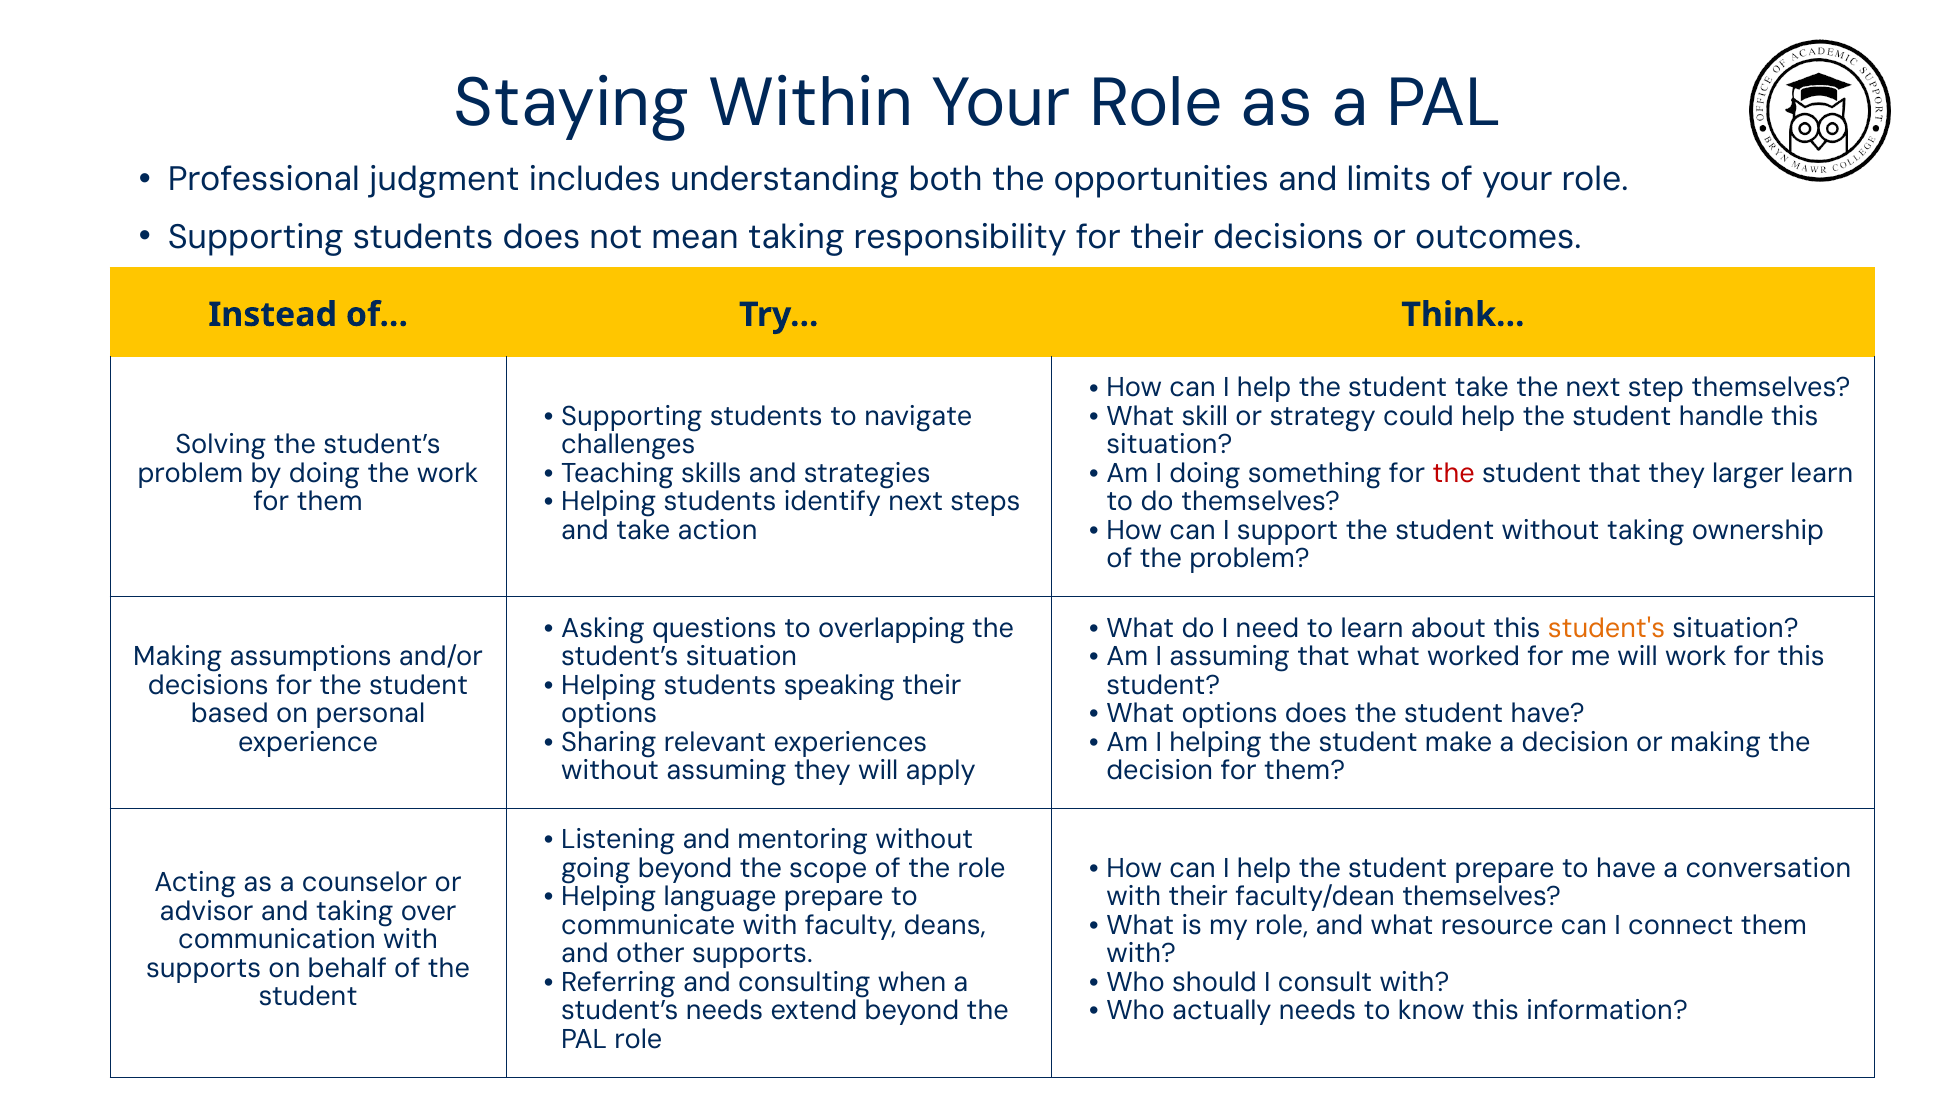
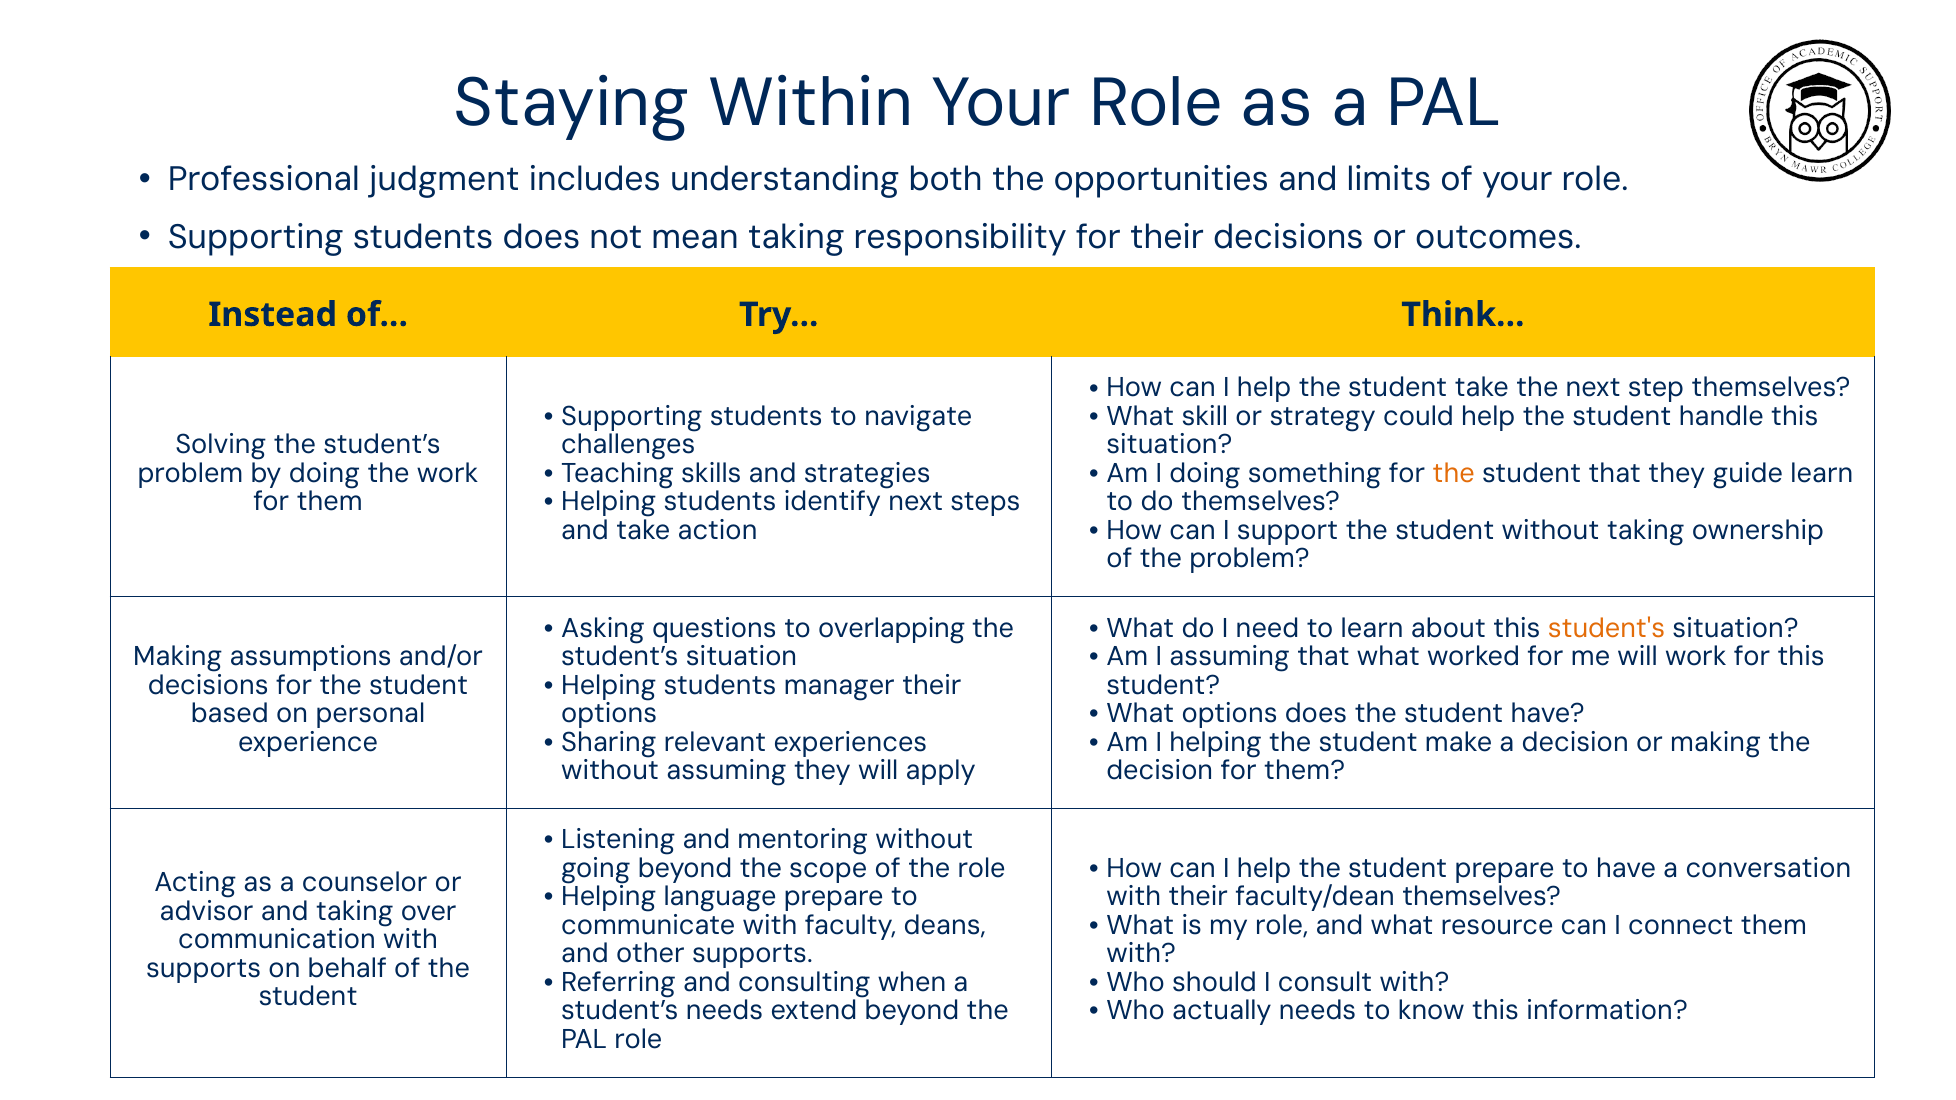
the colour: red -> orange (1454, 474)
larger: larger -> guide (1748, 474)
speaking: speaking -> manager (839, 685)
